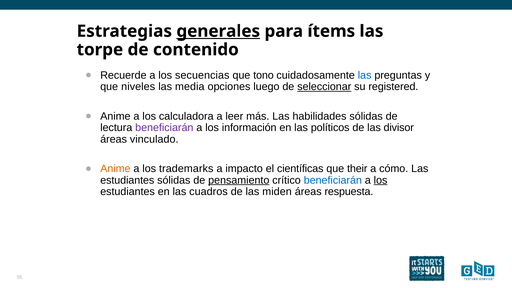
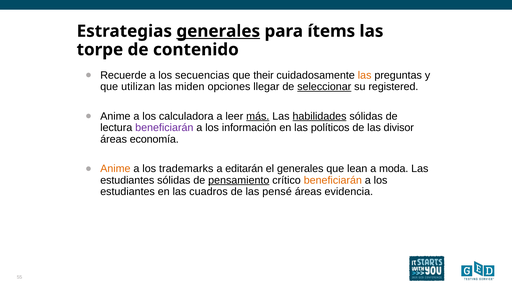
tono: tono -> their (263, 75)
las colour: blue -> orange (365, 75)
niveles: niveles -> utilizan (138, 87)
media: media -> miden (190, 87)
luego: luego -> llegar (266, 87)
más underline: none -> present (258, 116)
habilidades underline: none -> present (319, 116)
vinculado: vinculado -> economía (154, 139)
impacto: impacto -> editarán (244, 169)
el científicas: científicas -> generales (300, 169)
their: their -> lean (357, 169)
cómo: cómo -> moda (394, 169)
beneficiarán colour: blue -> orange (333, 180)
los underline: present -> none (381, 180)
miden: miden -> pensé (277, 192)
respuesta: respuesta -> evidencia (349, 192)
